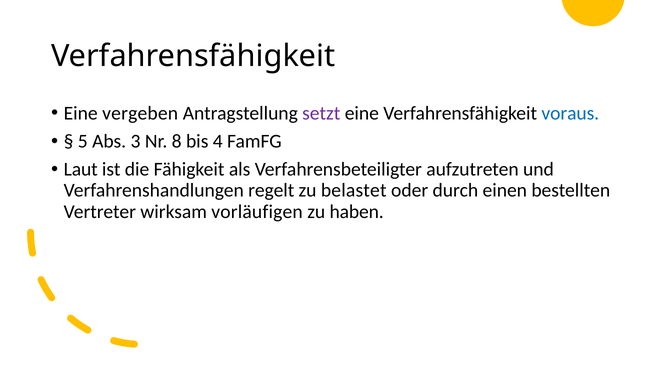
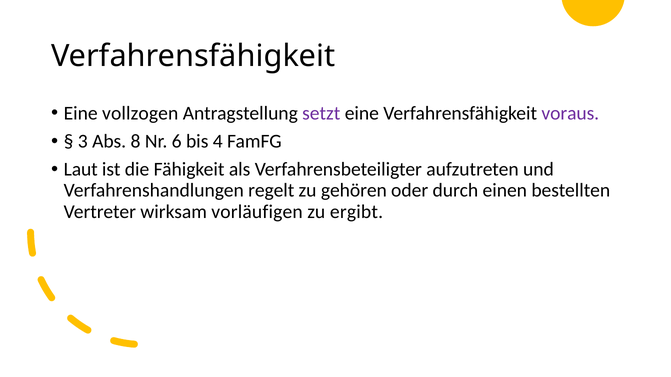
vergeben: vergeben -> vollzogen (140, 113)
voraus colour: blue -> purple (570, 113)
5: 5 -> 3 (83, 142)
3: 3 -> 8 (136, 142)
8: 8 -> 6 (177, 142)
belastet: belastet -> gehören (354, 191)
haben: haben -> ergibt (357, 212)
